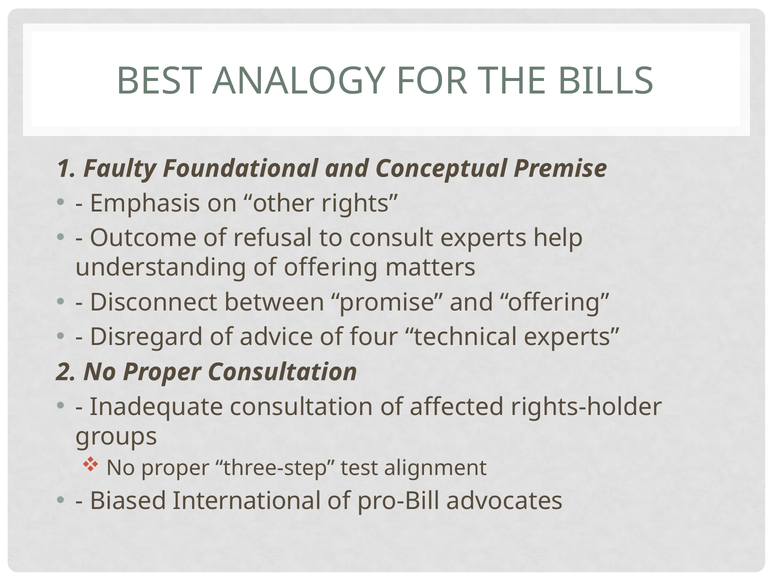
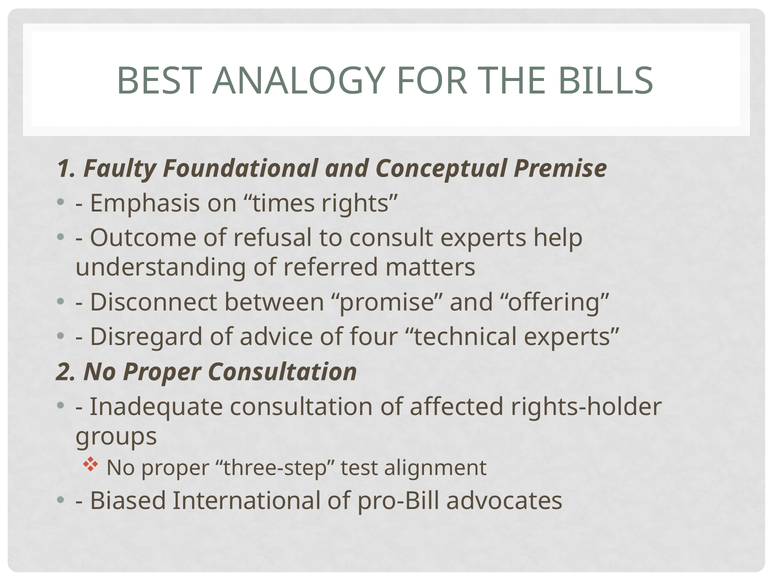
other: other -> times (280, 203)
of offering: offering -> referred (331, 268)
